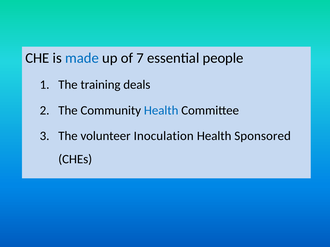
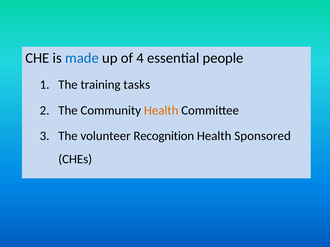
7: 7 -> 4 (140, 58)
deals: deals -> tasks (137, 85)
Health colour: blue -> orange (161, 111)
Inoculation: Inoculation -> Recognition (164, 136)
